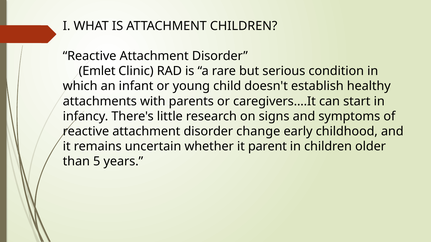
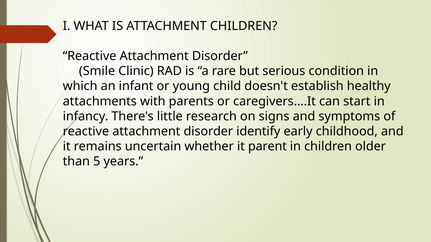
Emlet: Emlet -> Smile (97, 71)
change: change -> identify (258, 132)
